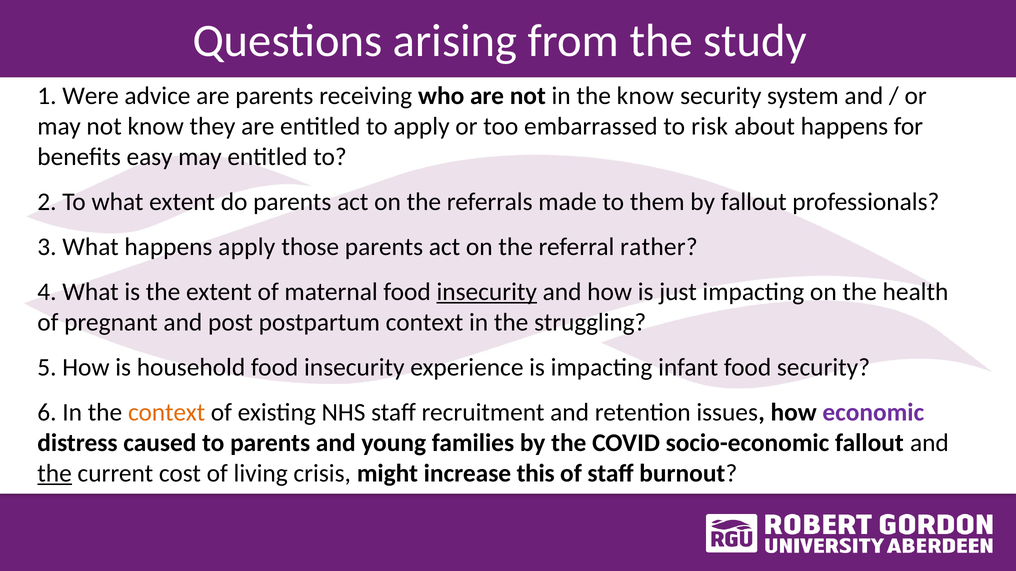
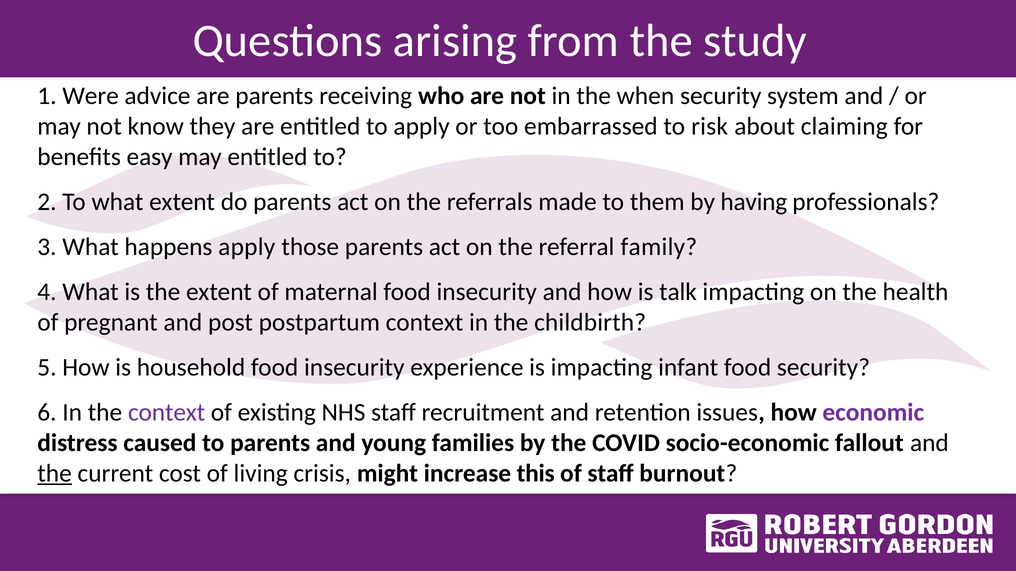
the know: know -> when (645, 96)
about happens: happens -> claiming (844, 126)
by fallout: fallout -> having (754, 202)
rather: rather -> family (659, 247)
insecurity underline: present -> none (487, 292)
just: just -> talk (678, 292)
struggling: struggling -> childbirth (590, 323)
context colour: orange -> purple (167, 413)
